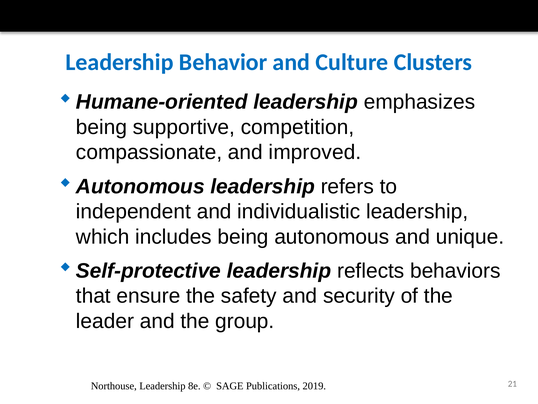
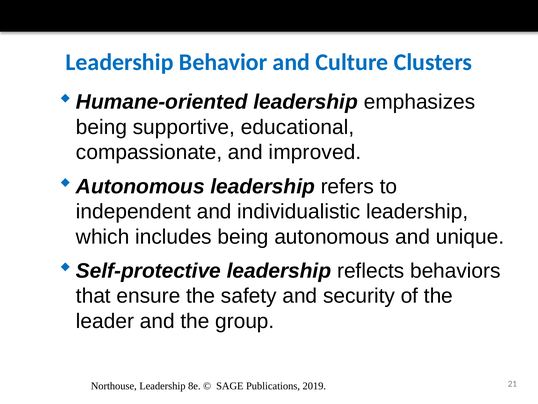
competition: competition -> educational (298, 127)
